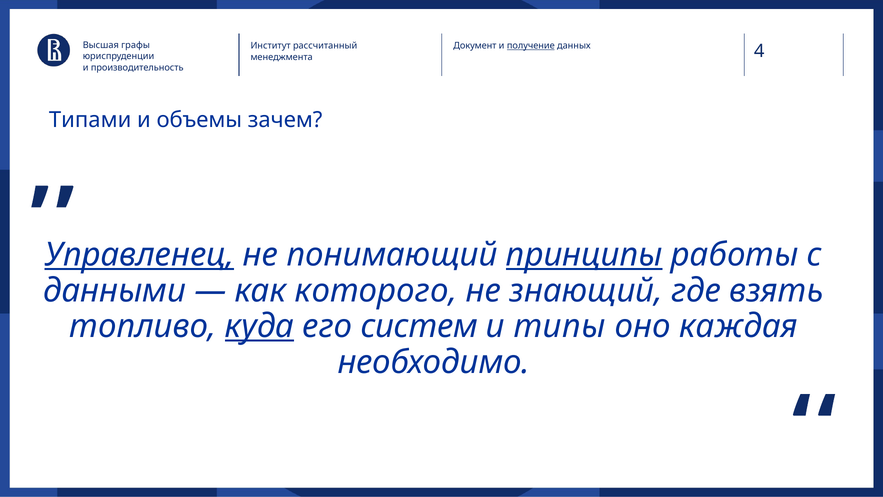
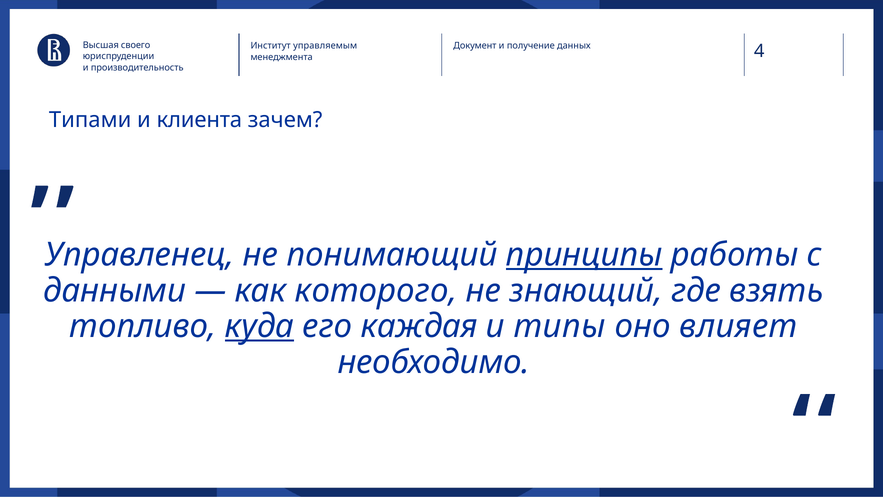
графы: графы -> своего (136, 45)
рассчитанный: рассчитанный -> управляемым (325, 46)
получение underline: present -> none (531, 46)
объемы: объемы -> клиента (199, 120)
Управленец underline: present -> none (139, 255)
систем: систем -> каждая (419, 326)
каждая: каждая -> влияет (738, 326)
